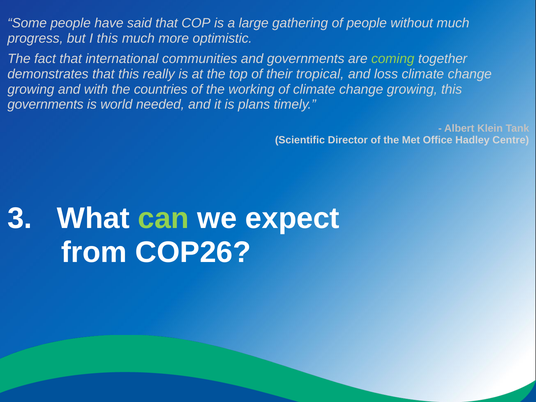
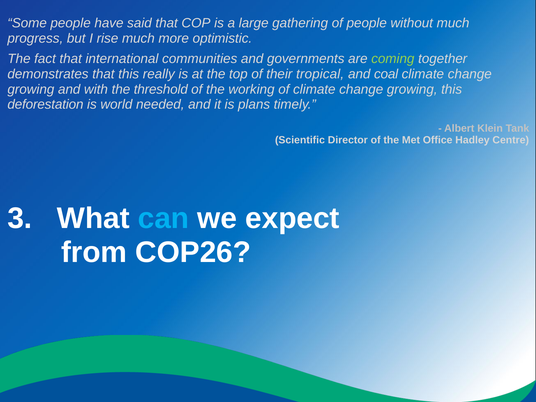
I this: this -> rise (107, 38)
loss: loss -> coal (386, 74)
countries: countries -> threshold (161, 89)
governments: governments -> deforestation (45, 105)
can colour: light green -> light blue (163, 218)
